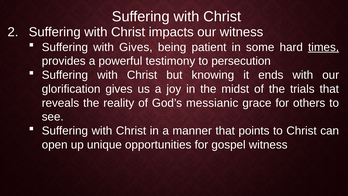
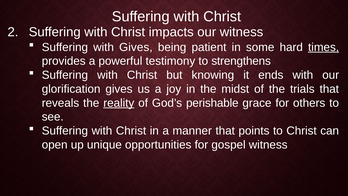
persecution: persecution -> strengthens (241, 61)
reality underline: none -> present (119, 103)
messianic: messianic -> perishable (212, 103)
